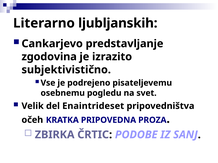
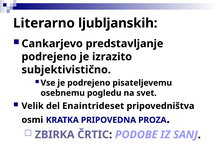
zgodovina: zgodovina -> podrejeno (49, 57)
očeh: očeh -> osmi (32, 120)
